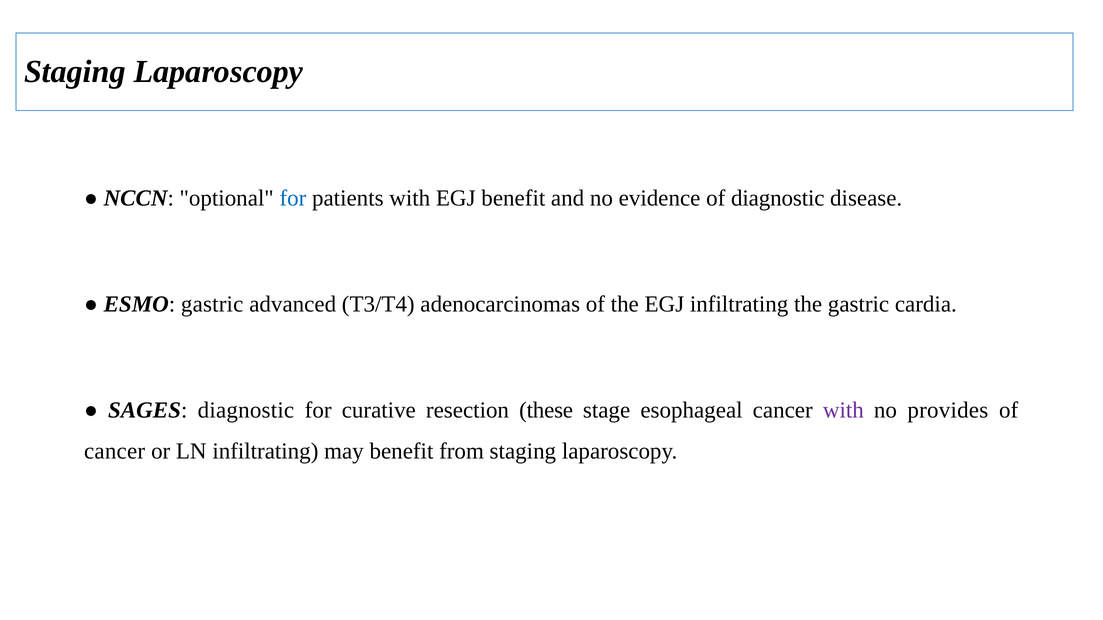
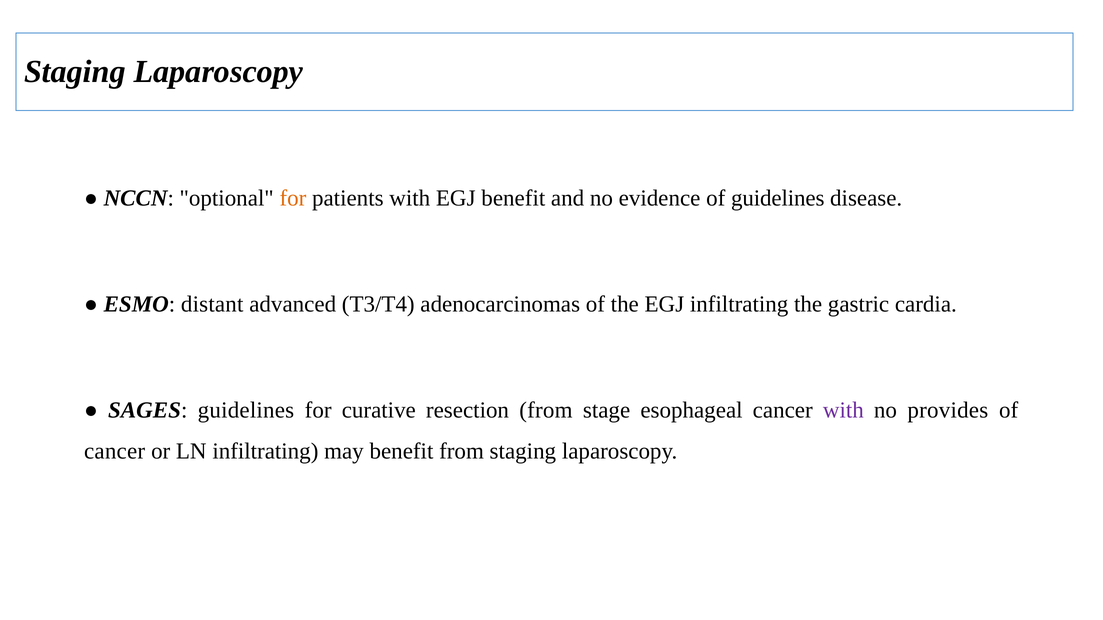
for colour: blue -> orange (293, 199)
of diagnostic: diagnostic -> guidelines (778, 199)
ESMO gastric: gastric -> distant (212, 304)
SAGES diagnostic: diagnostic -> guidelines (246, 410)
resection these: these -> from (546, 410)
